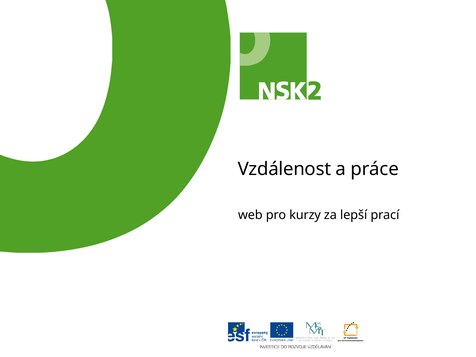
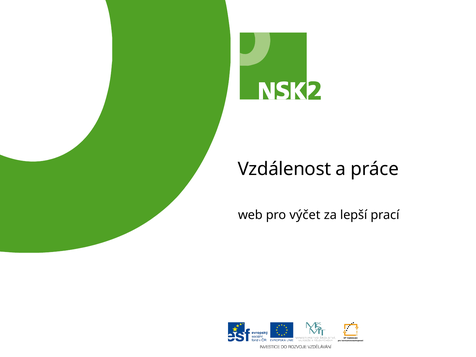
kurzy: kurzy -> výčet (305, 215)
